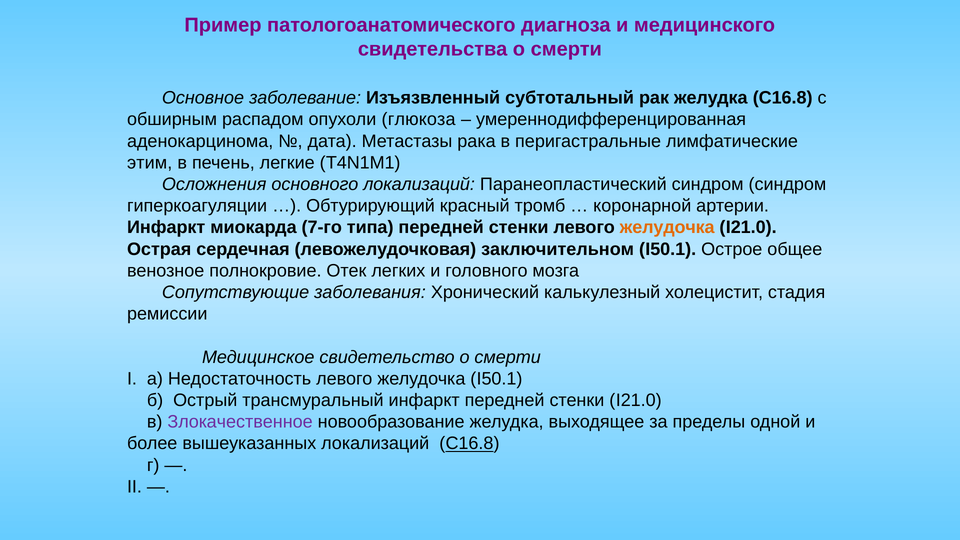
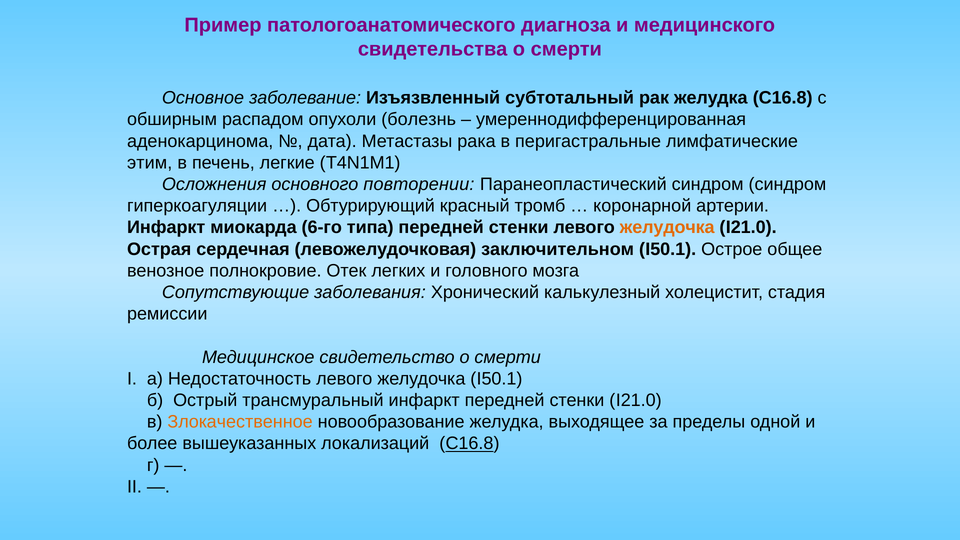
глюкоза: глюкоза -> болезнь (419, 119)
основного локализаций: локализаций -> повторении (419, 184)
7-го: 7-го -> 6-го (322, 227)
Злокачественное colour: purple -> orange (240, 422)
